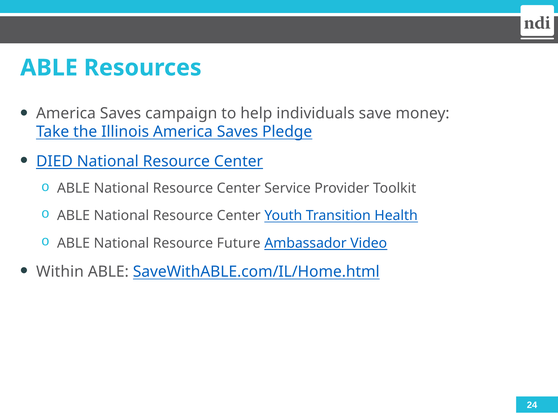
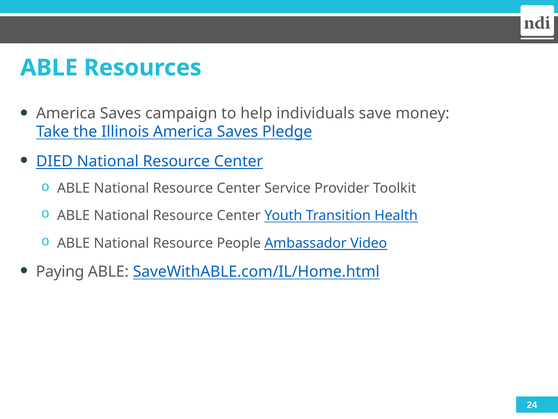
Future: Future -> People (239, 243)
Within: Within -> Paying (60, 272)
